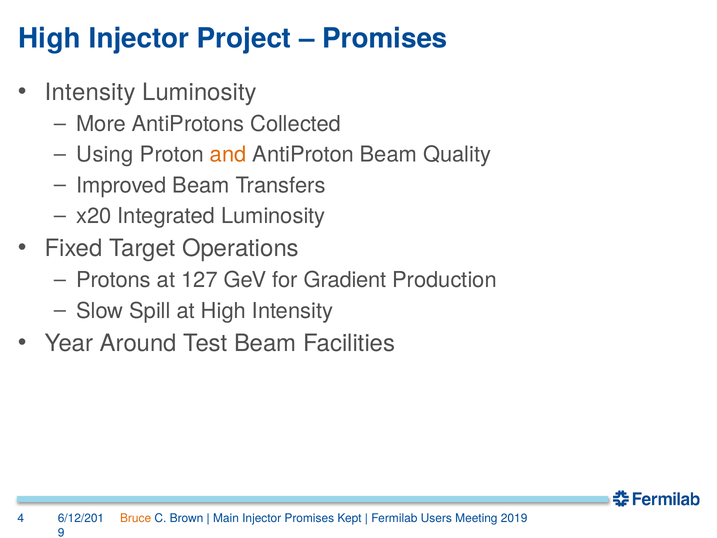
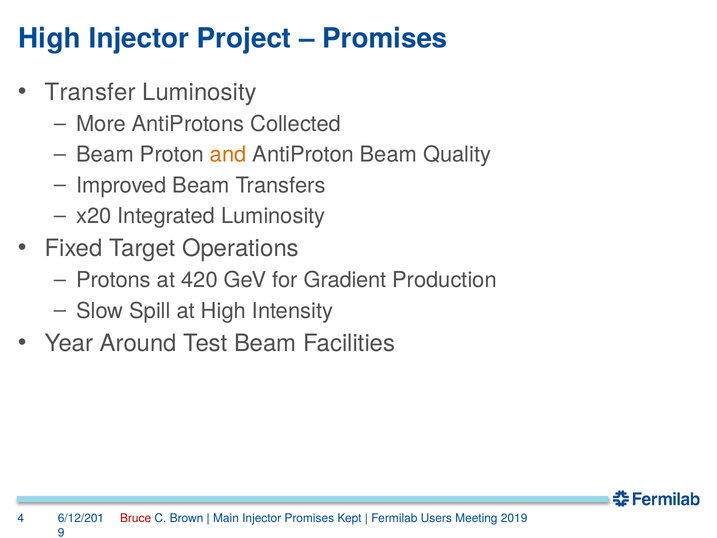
Intensity: Intensity -> Transfer (90, 92)
Using: Using -> Beam (105, 155)
127: 127 -> 420 (199, 280)
Bruce colour: orange -> red (136, 518)
